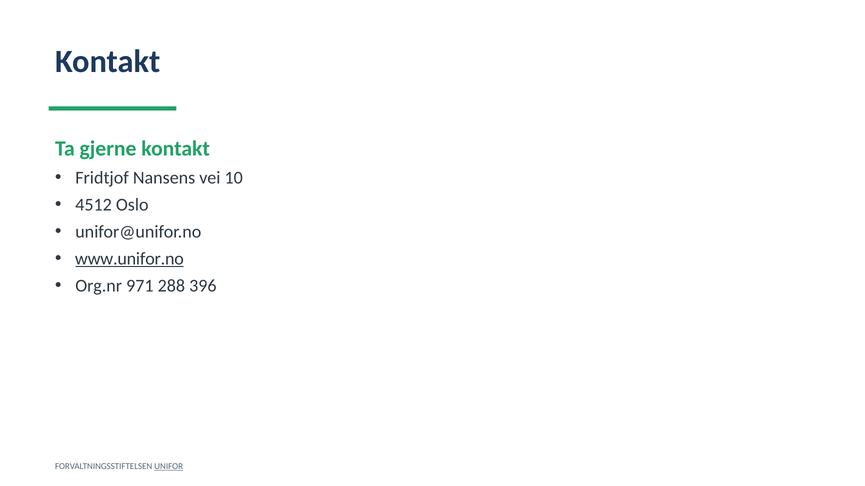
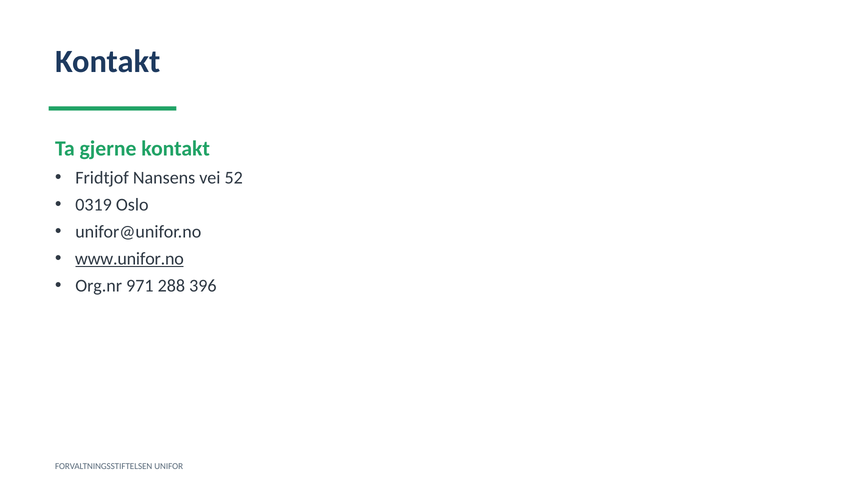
10: 10 -> 52 (234, 178)
4512: 4512 -> 0319 (94, 205)
UNIFOR underline: present -> none (169, 467)
